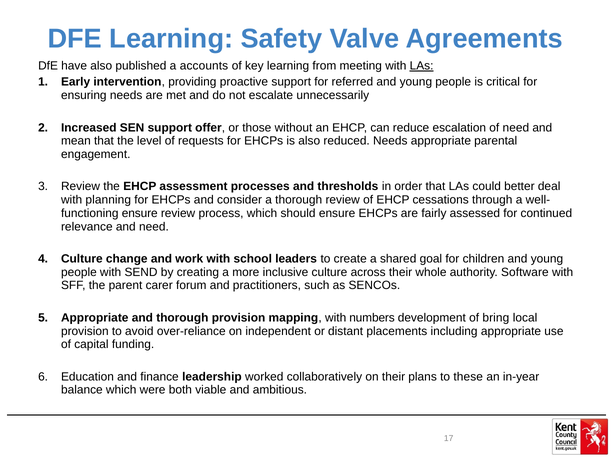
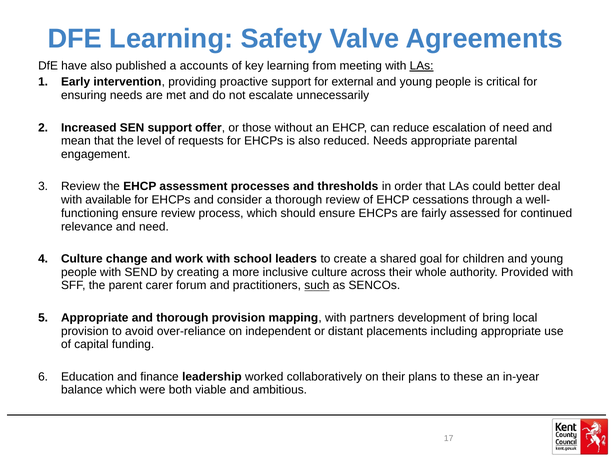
referred: referred -> external (352, 82)
planning: planning -> available (108, 200)
Software: Software -> Provided (525, 272)
such underline: none -> present (317, 285)
numbers: numbers -> partners (372, 317)
